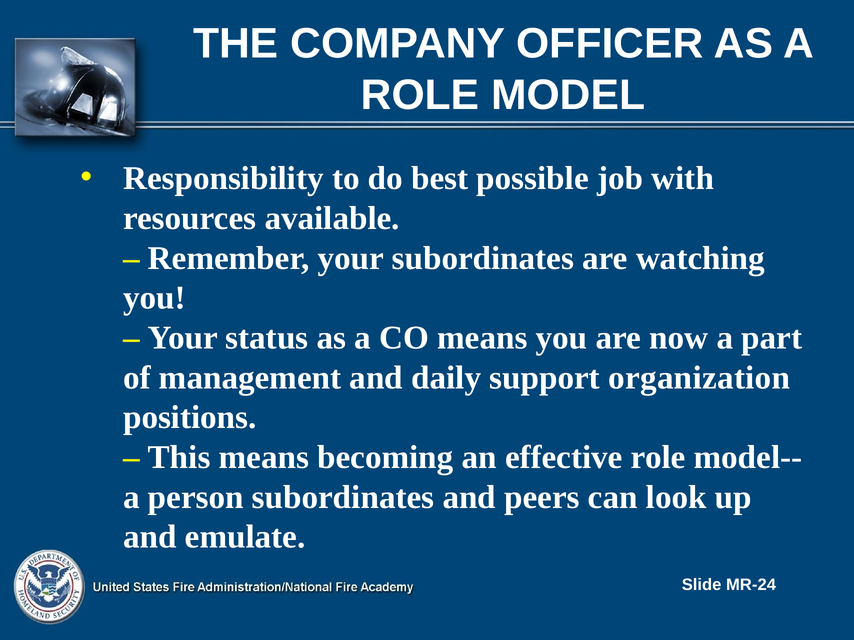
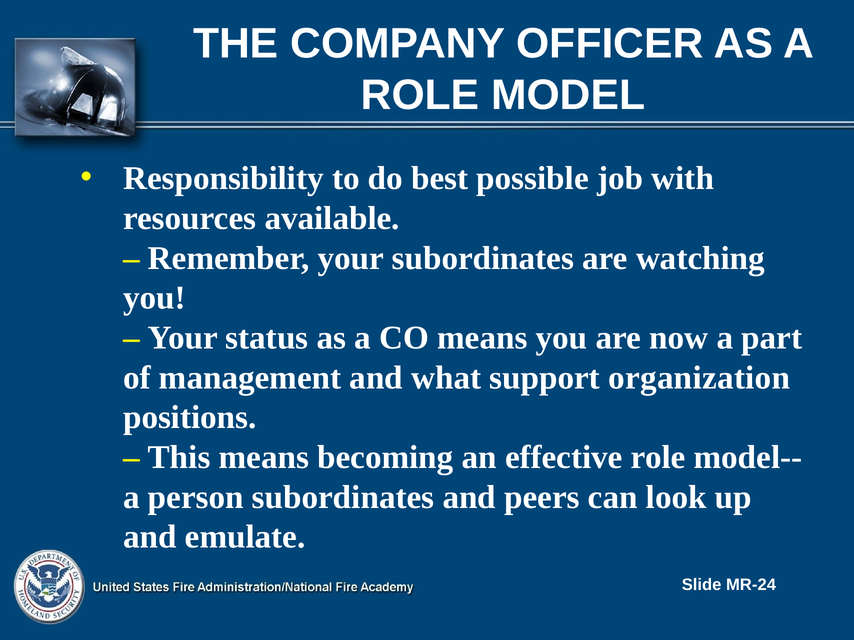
daily: daily -> what (446, 378)
